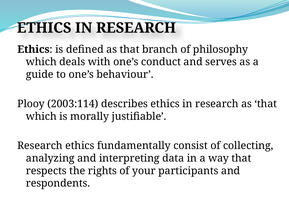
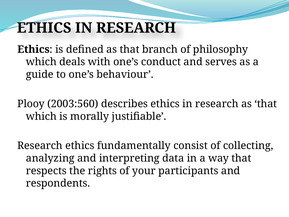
2003:114: 2003:114 -> 2003:560 (73, 104)
